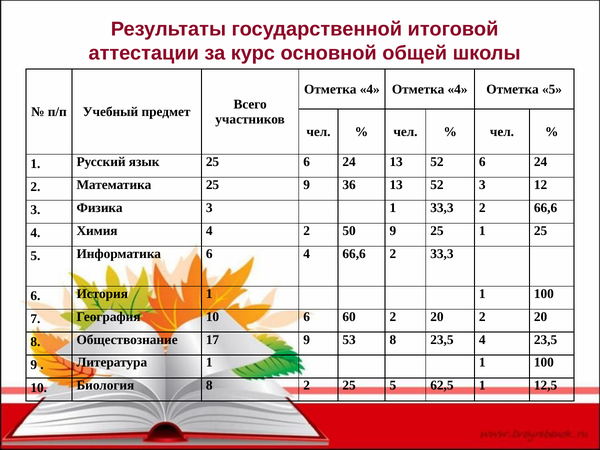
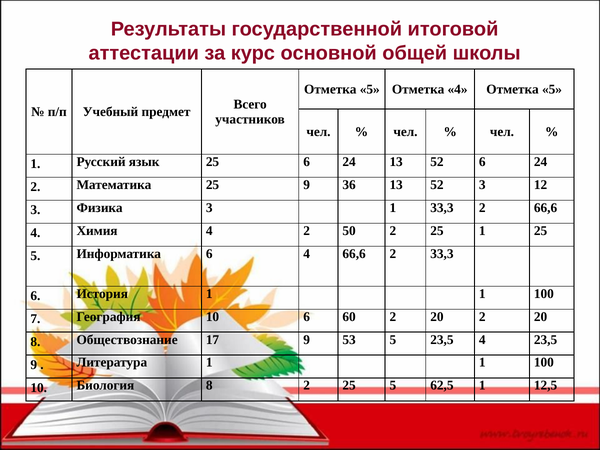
4: 4 -> 5 (370, 89)
50 9: 9 -> 2 (393, 231)
53 8: 8 -> 5 (393, 340)
